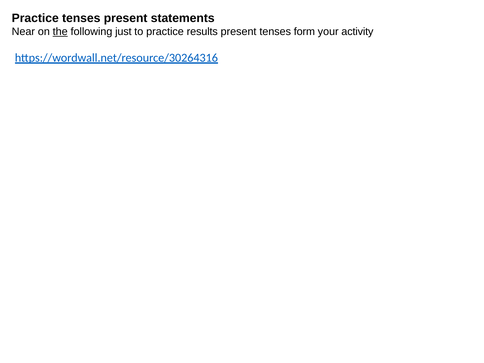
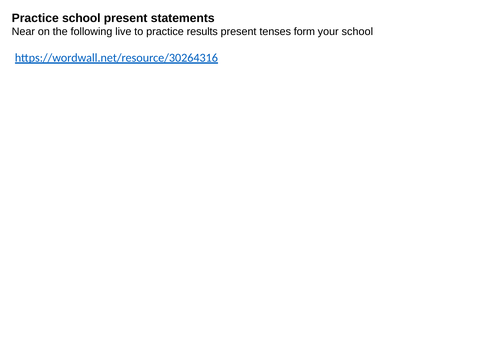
Practice tenses: tenses -> school (81, 18)
the underline: present -> none (60, 32)
just: just -> live (123, 32)
your activity: activity -> school (357, 32)
